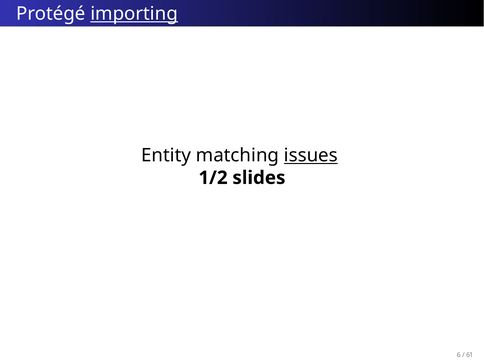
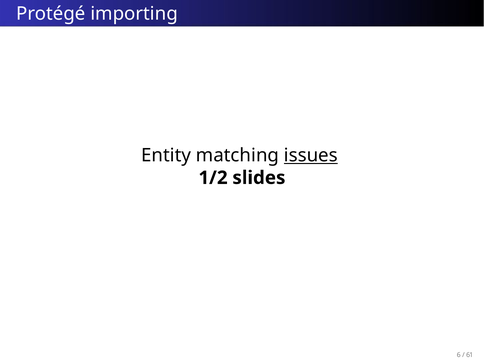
importing underline: present -> none (134, 14)
